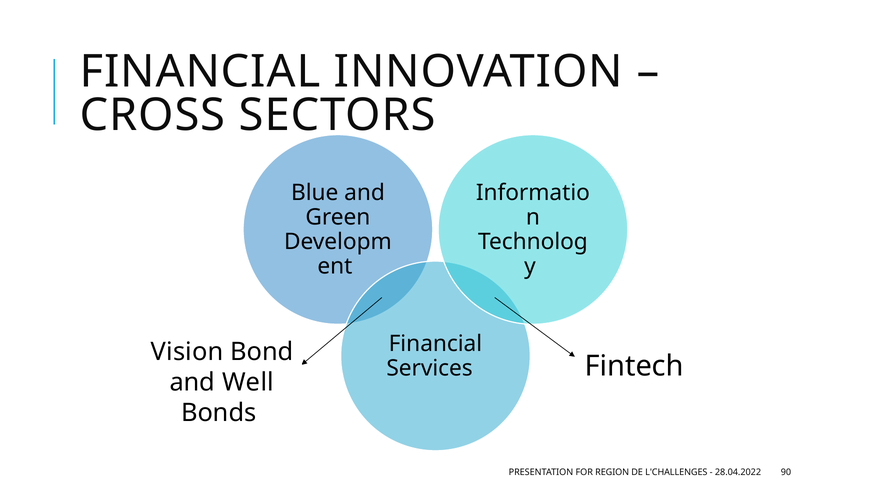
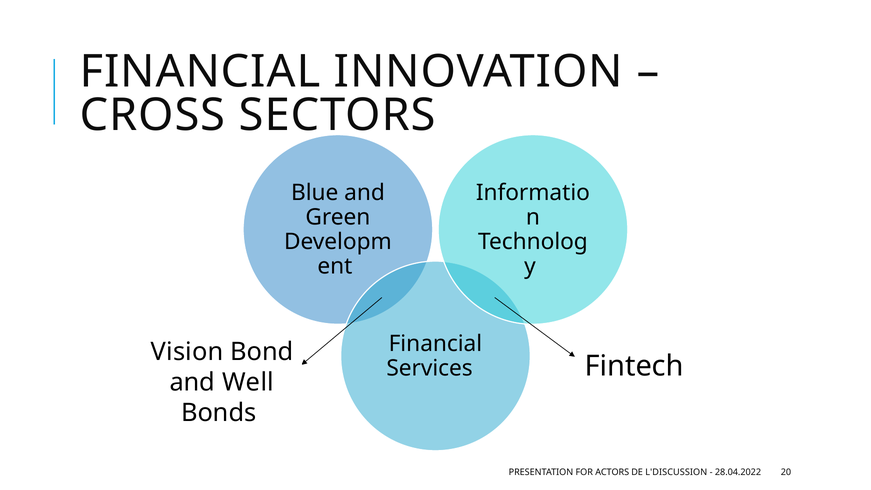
REGION: REGION -> ACTORS (612, 472)
L'CHALLENGES: L'CHALLENGES -> L'DISCUSSION (676, 472)
90: 90 -> 20 (786, 472)
